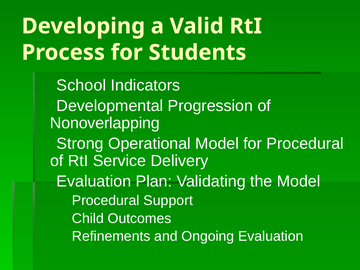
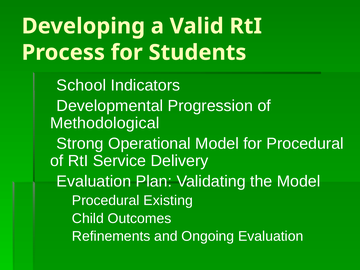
Nonoverlapping: Nonoverlapping -> Methodological (105, 123)
Support: Support -> Existing (168, 200)
